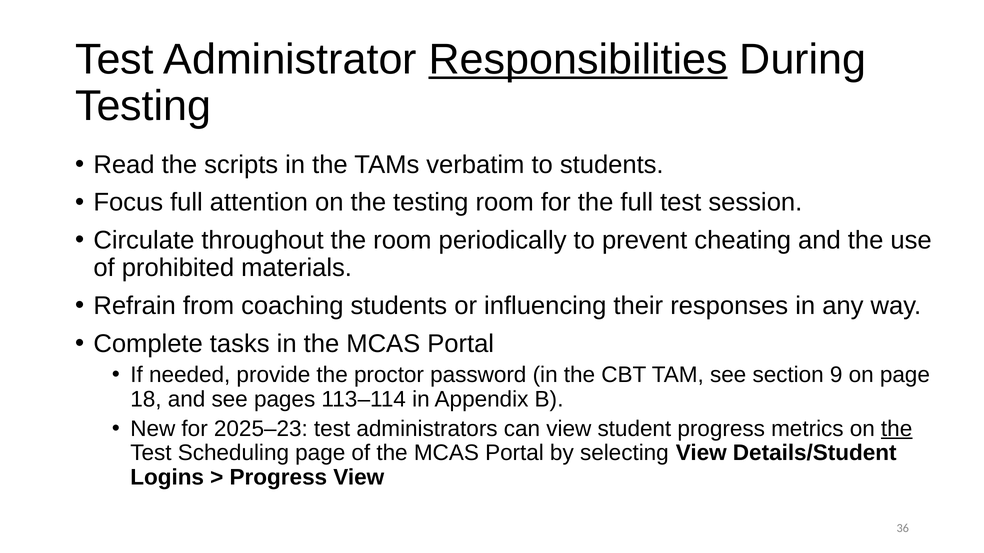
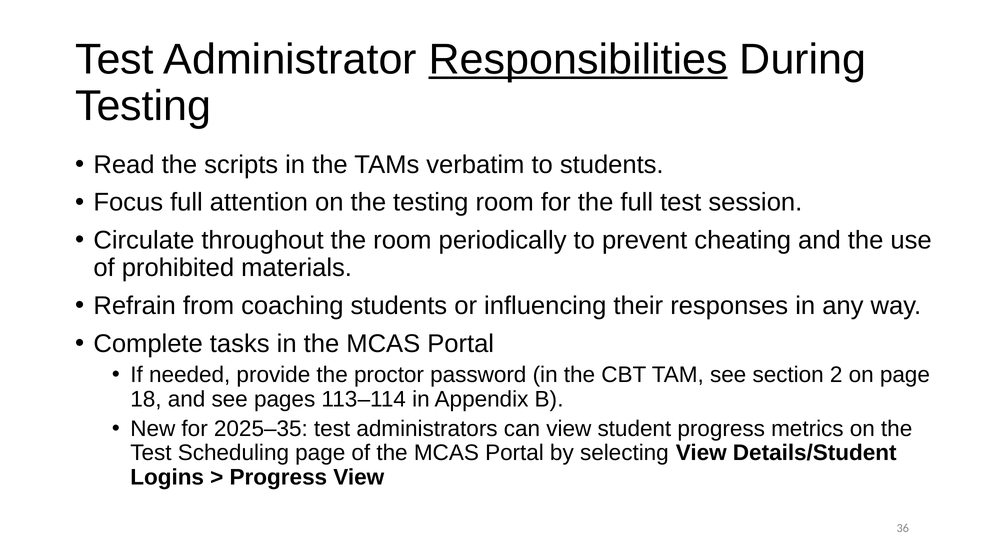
9: 9 -> 2 (836, 375)
2025–23: 2025–23 -> 2025–35 (261, 429)
the underline: present -> none (897, 429)
